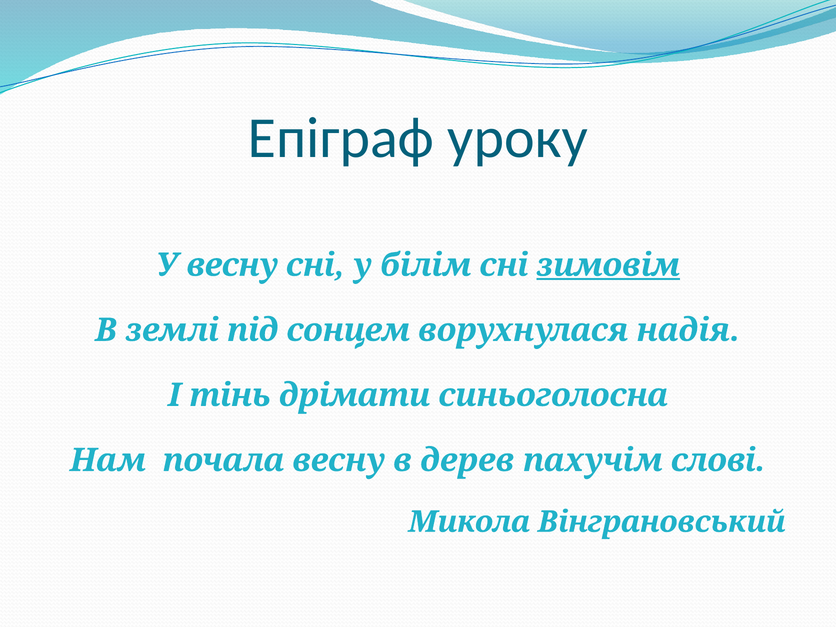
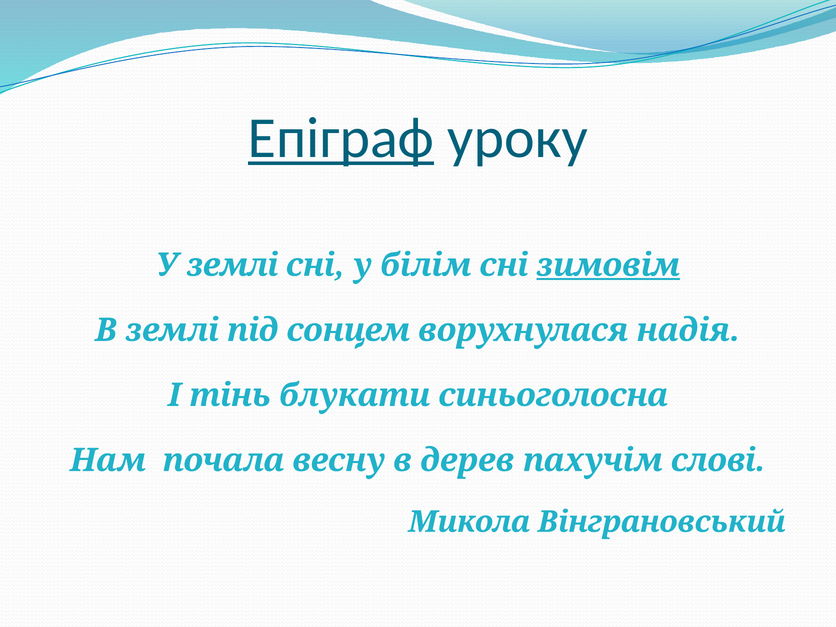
Епіграф underline: none -> present (341, 138)
У весну: весну -> землі (232, 265)
дрімати: дрімати -> блукати (355, 395)
